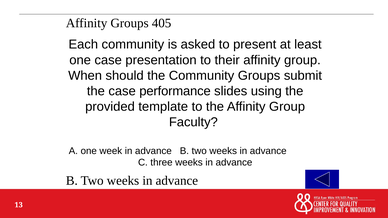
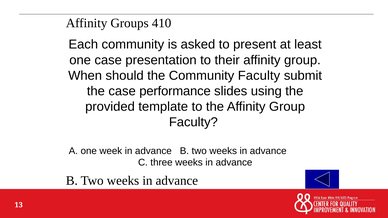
405: 405 -> 410 (162, 23)
Community Groups: Groups -> Faculty (259, 76)
